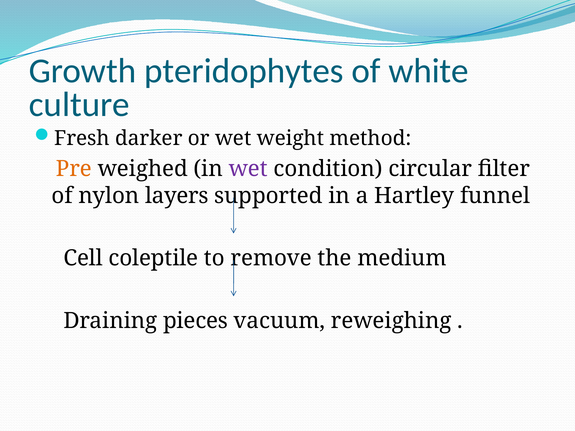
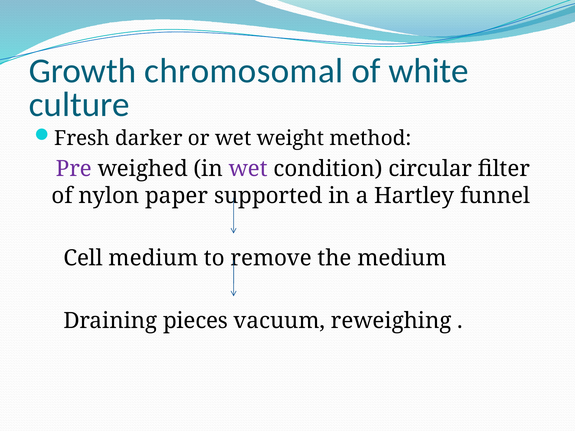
pteridophytes: pteridophytes -> chromosomal (244, 71)
Pre colour: orange -> purple (74, 169)
layers: layers -> paper (177, 196)
Cell coleptile: coleptile -> medium (153, 258)
